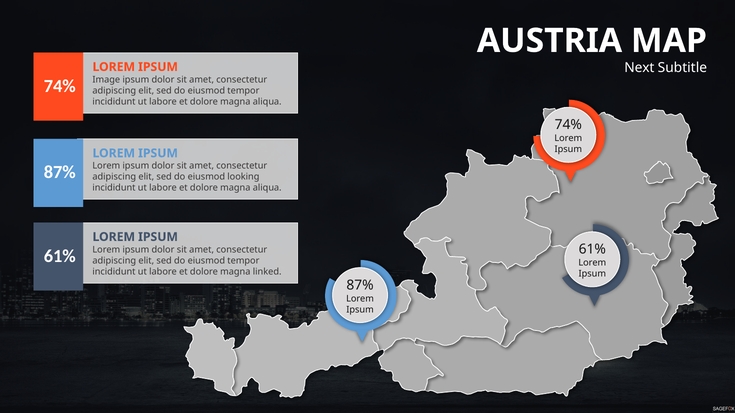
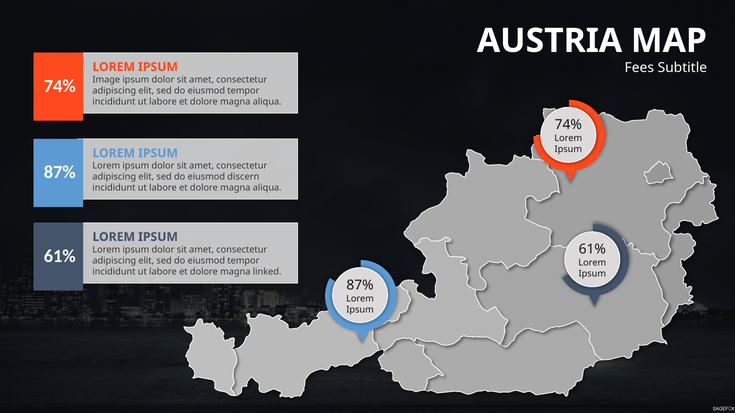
Next: Next -> Fees (639, 68)
looking: looking -> discern (243, 177)
